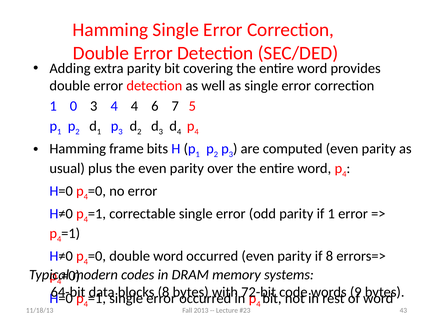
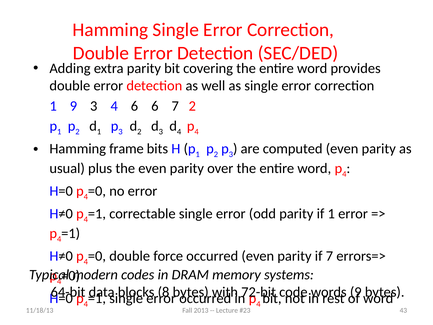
1 0: 0 -> 9 (73, 106)
4 4: 4 -> 6 (134, 106)
7 5: 5 -> 2 (192, 106)
double word: word -> force (168, 256)
if 8: 8 -> 7 (329, 256)
